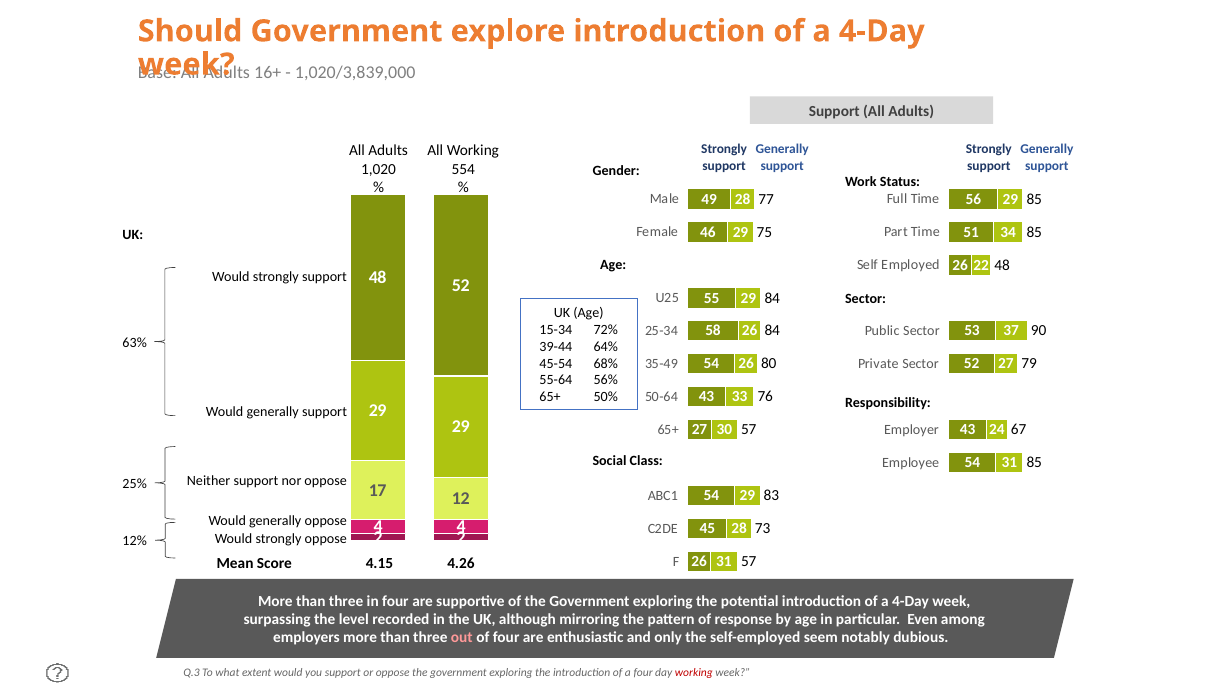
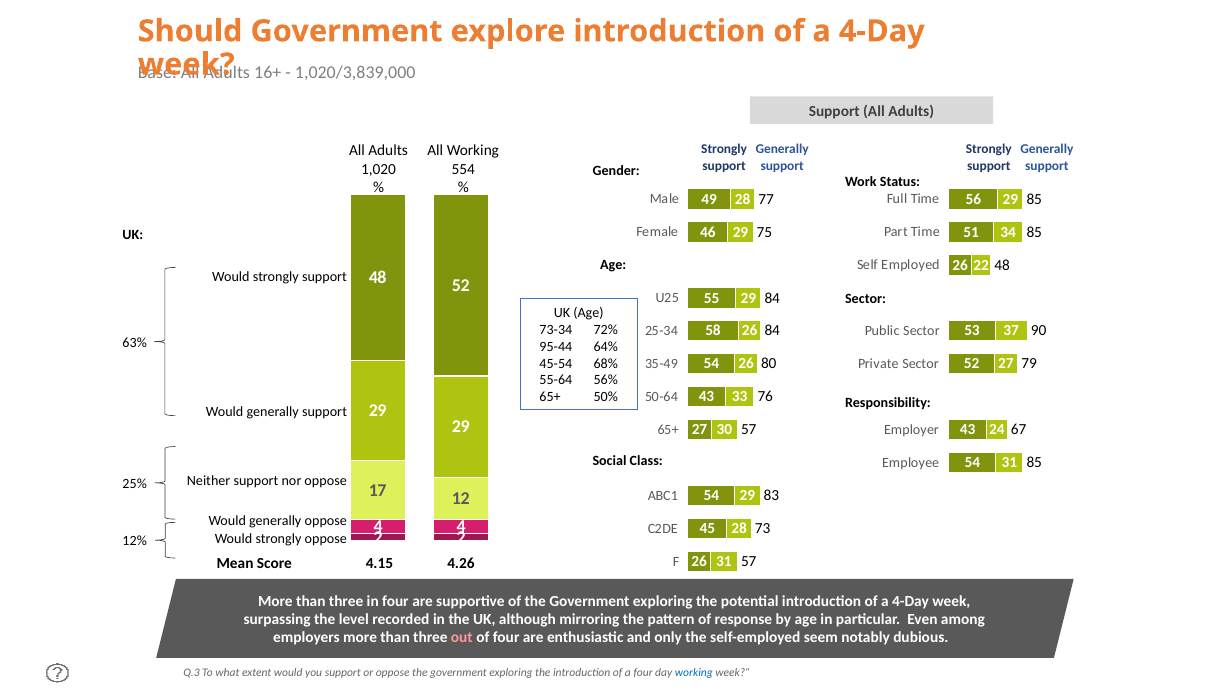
15-34: 15-34 -> 73-34 (556, 329)
39-44: 39-44 -> 95-44 (556, 346)
working colour: red -> blue (694, 672)
